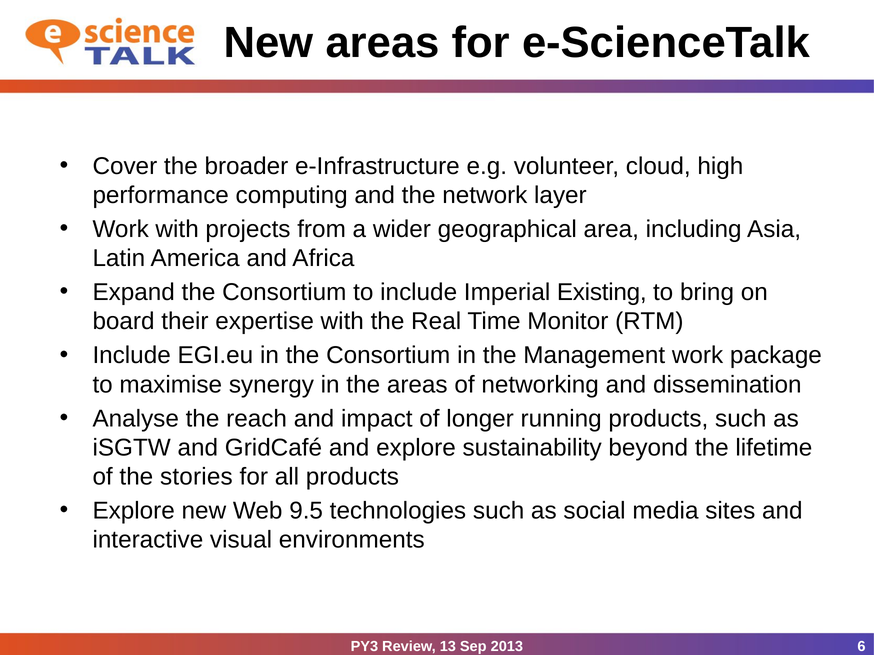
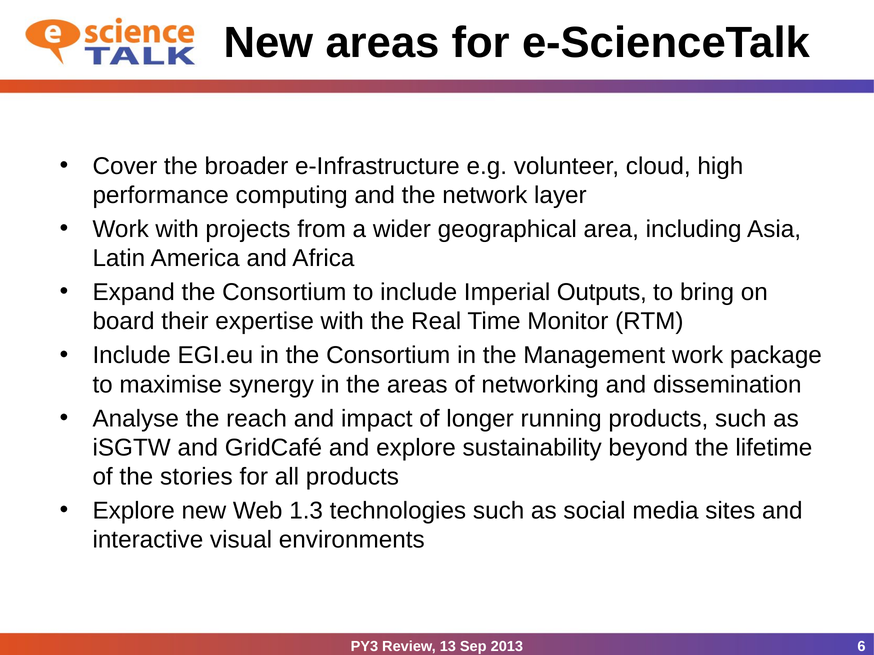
Existing: Existing -> Outputs (602, 293)
9.5: 9.5 -> 1.3 (306, 511)
